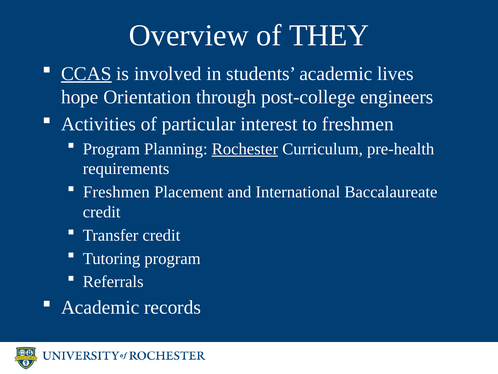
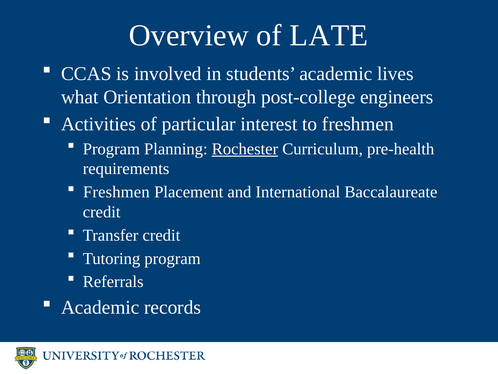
THEY: THEY -> LATE (329, 35)
CCAS underline: present -> none (86, 74)
hope: hope -> what (80, 97)
